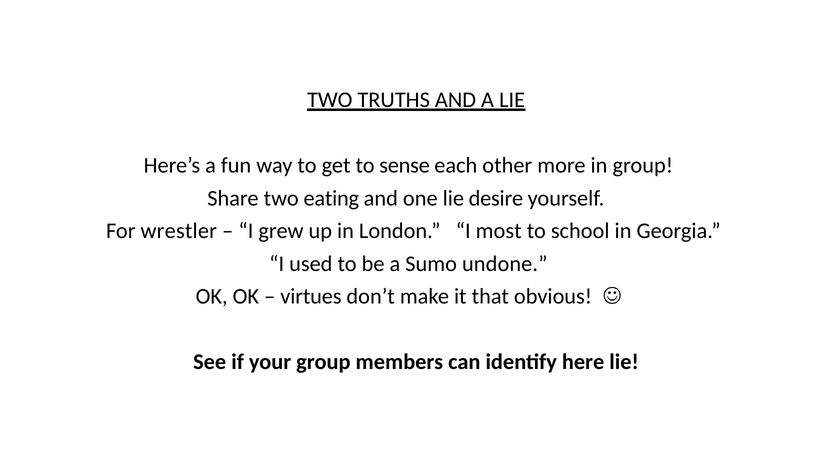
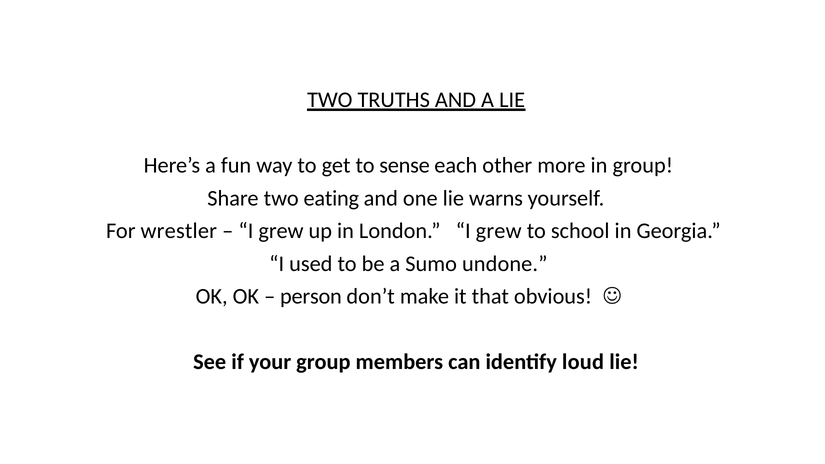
desire: desire -> warns (496, 198)
London I most: most -> grew (499, 231)
virtues: virtues -> person (311, 296)
here: here -> loud (583, 362)
